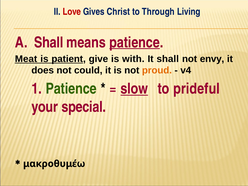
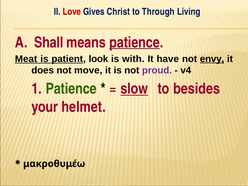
give: give -> look (98, 59)
It shall: shall -> have (168, 59)
envy underline: none -> present (212, 59)
could: could -> move (88, 70)
proud colour: orange -> purple (157, 70)
prideful: prideful -> besides (197, 89)
special: special -> helmet (84, 107)
